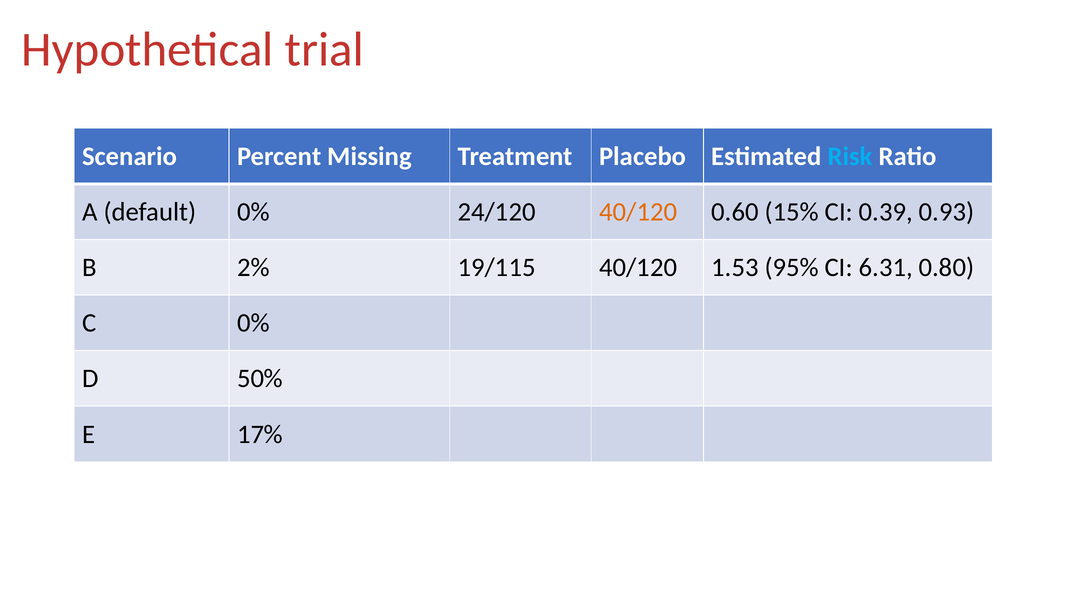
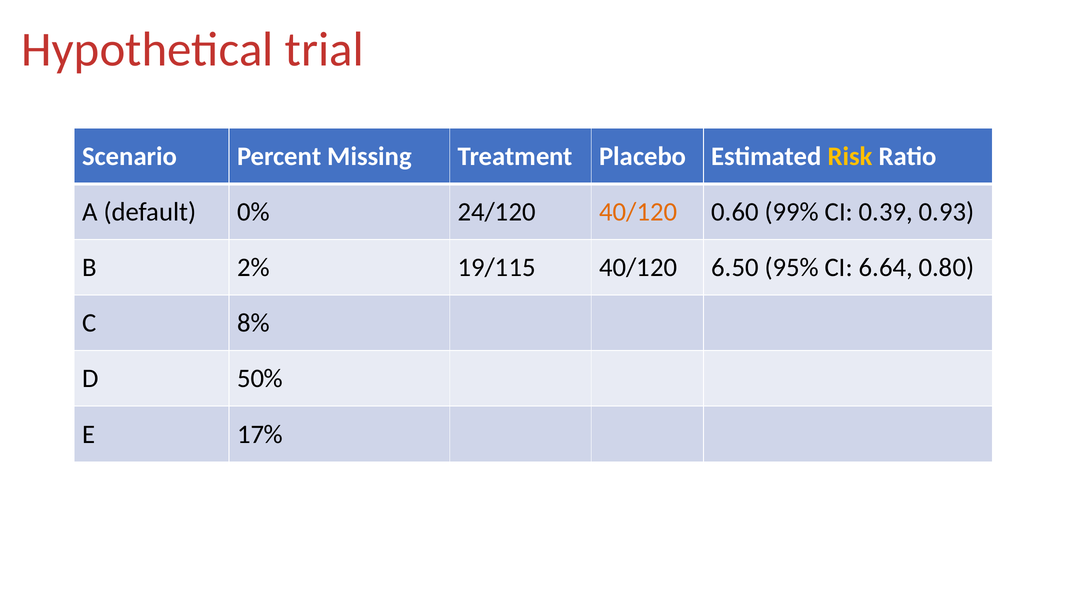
Risk colour: light blue -> yellow (850, 156)
15%: 15% -> 99% (792, 212)
1.53: 1.53 -> 6.50 (735, 268)
6.31: 6.31 -> 6.64 (886, 268)
C 0%: 0% -> 8% (253, 323)
